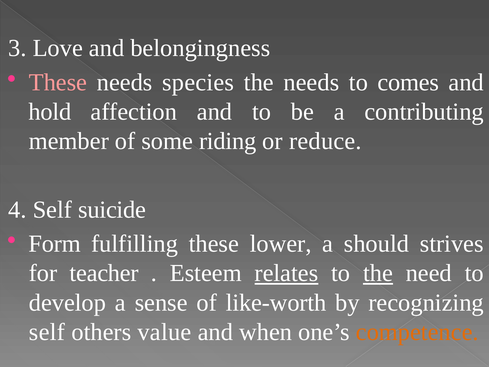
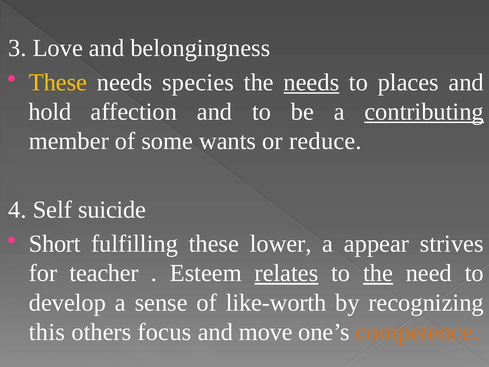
These colour: pink -> yellow (58, 82)
needs underline: none -> present (311, 82)
comes: comes -> places (408, 82)
contributing underline: none -> present (424, 112)
riding: riding -> wants (228, 141)
Form: Form -> Short (55, 244)
should: should -> appear (376, 244)
self: self -> this (47, 332)
value: value -> focus (164, 332)
when: when -> move (266, 332)
